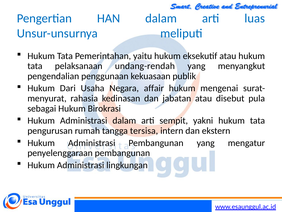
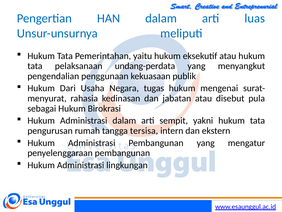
undang-rendah: undang-rendah -> undang-perdata (145, 66)
affair: affair -> tugas (154, 88)
